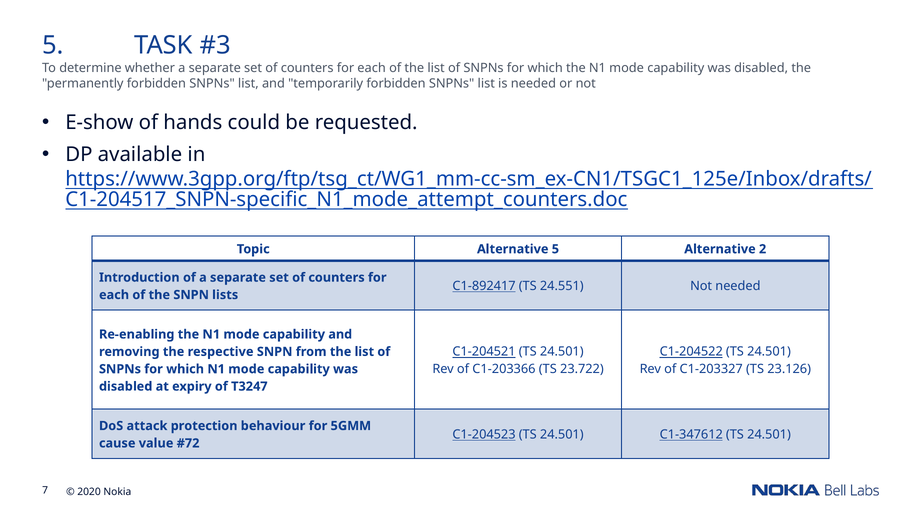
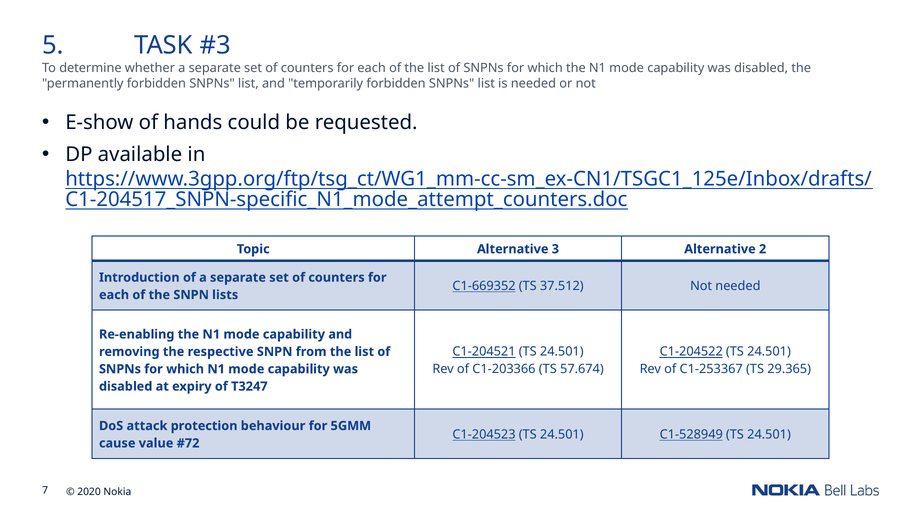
Alternative 5: 5 -> 3 (555, 249)
C1-892417: C1-892417 -> C1-669352 (484, 286)
24.551: 24.551 -> 37.512 (562, 286)
23.722: 23.722 -> 57.674 (582, 369)
C1-203327: C1-203327 -> C1-253367 (711, 369)
23.126: 23.126 -> 29.365 (789, 369)
C1-347612: C1-347612 -> C1-528949 (691, 435)
